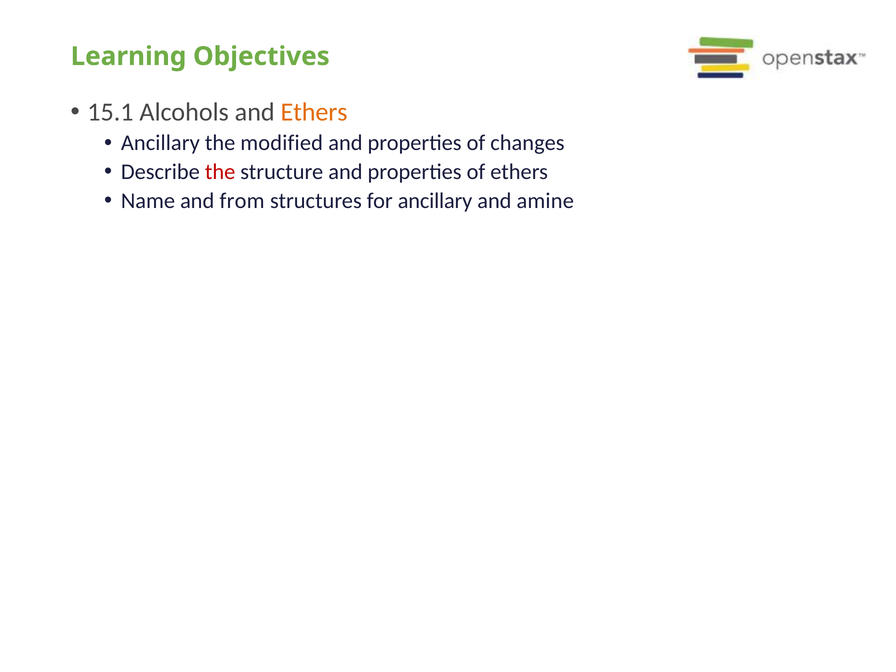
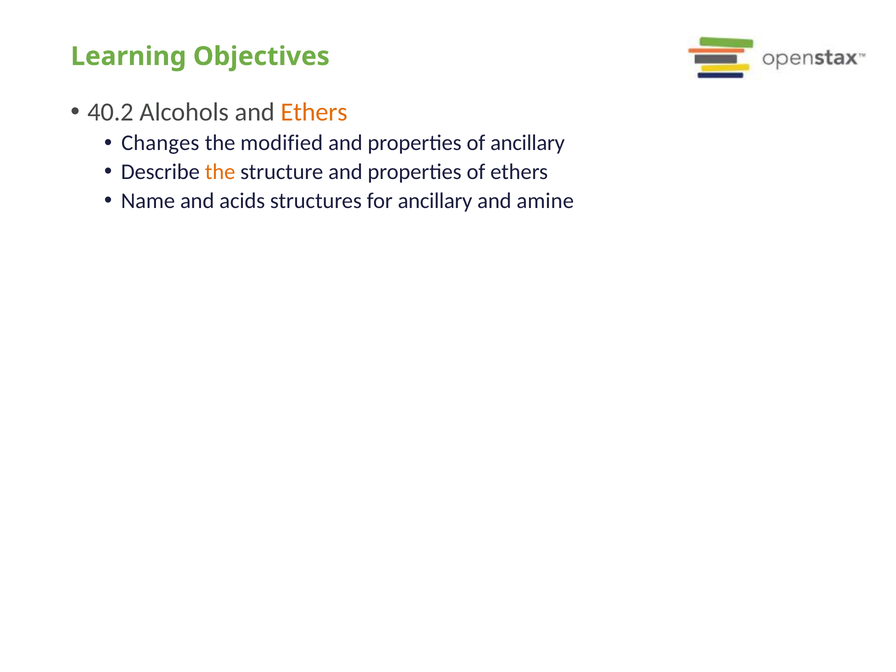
15.1: 15.1 -> 40.2 (110, 112)
Ancillary: Ancillary -> Changes (160, 143)
of changes: changes -> ancillary (528, 143)
the colour: red -> orange (220, 172)
from: from -> acids (242, 201)
